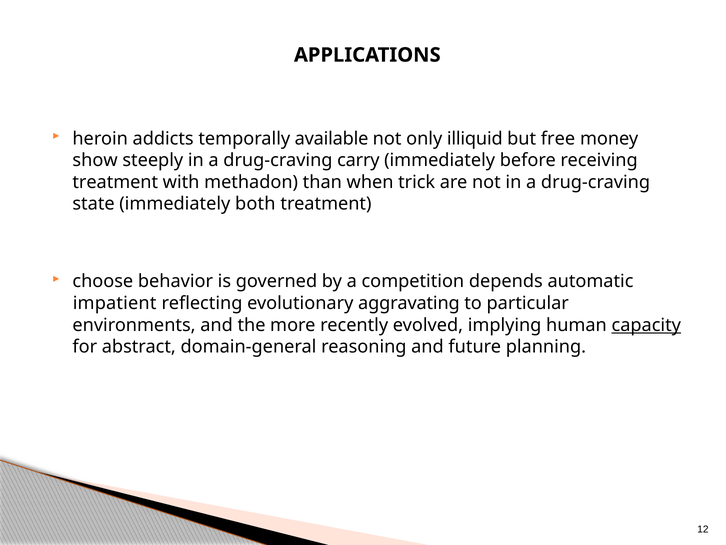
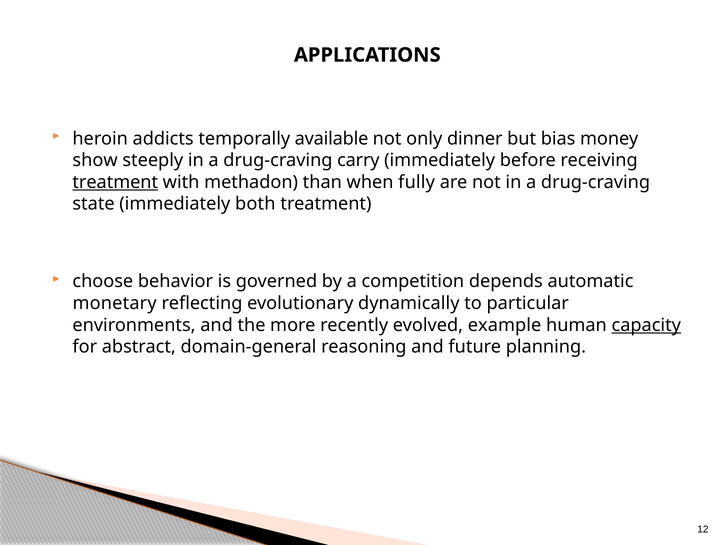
illiquid: illiquid -> dinner (475, 138)
free: free -> bias (558, 138)
treatment underline: none -> present (115, 182)
trick: trick -> fully (417, 182)
impatient: impatient -> monetary (115, 303)
aggravating: aggravating -> dynamically (409, 303)
implying: implying -> example (505, 325)
